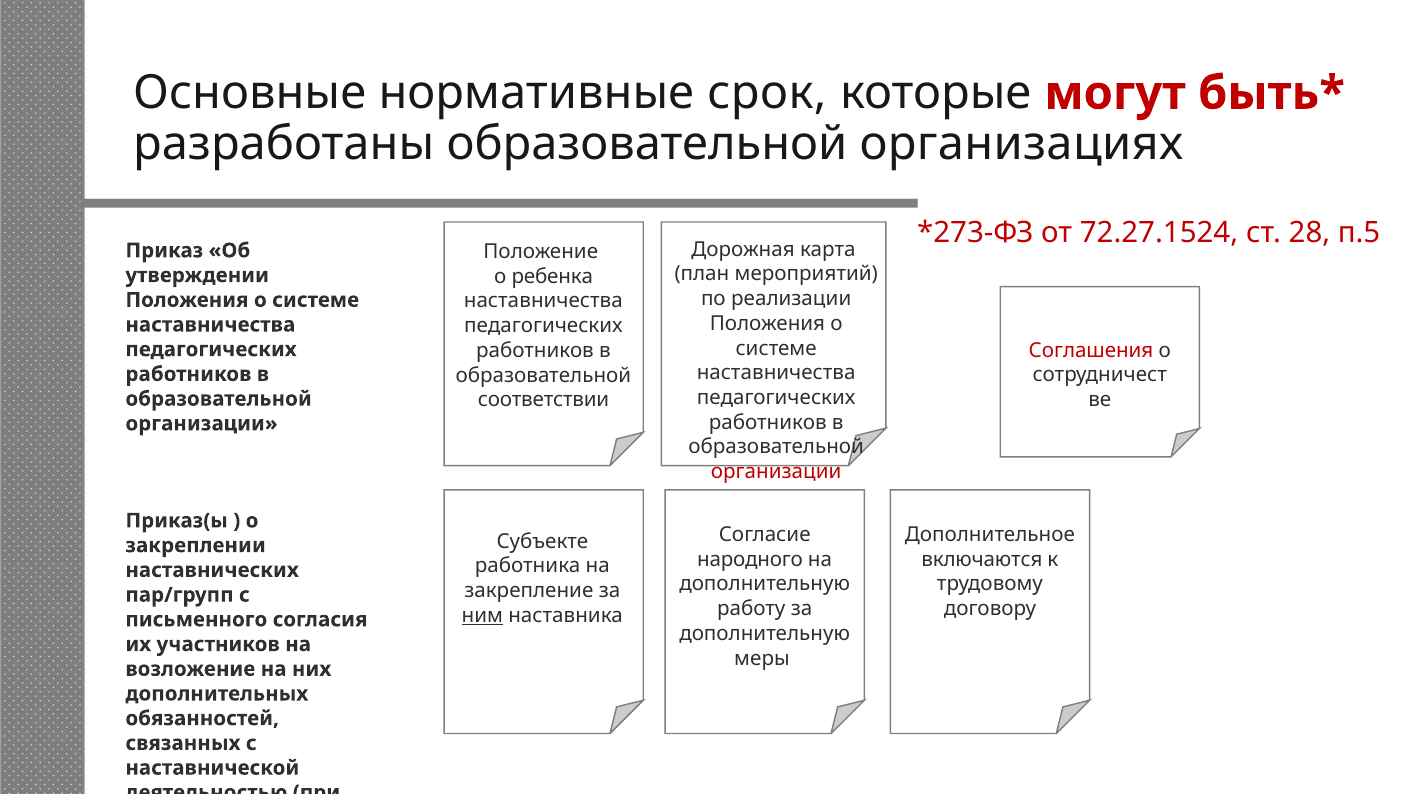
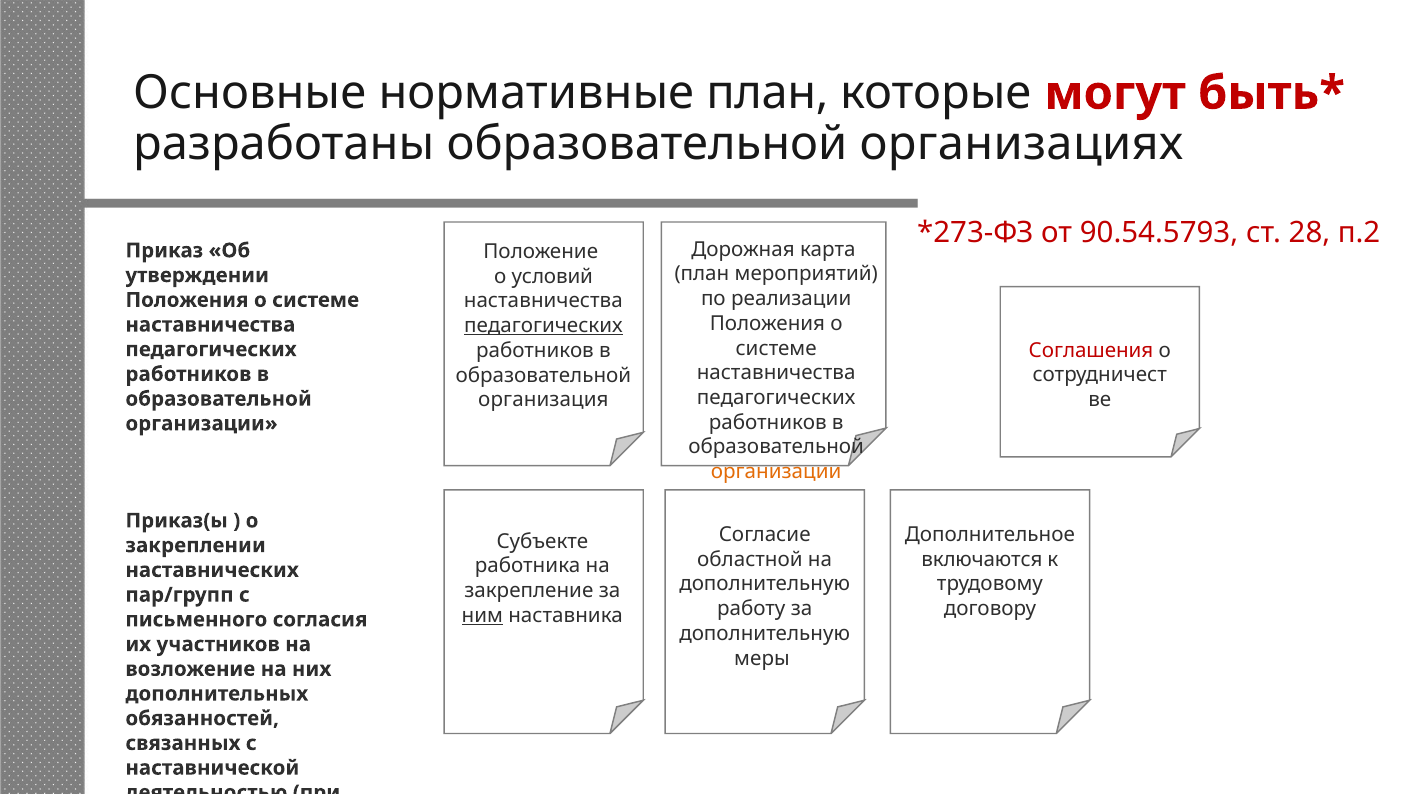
нормативные срок: срок -> план (767, 93)
72.27.1524: 72.27.1524 -> 90.54.5793 (1159, 233)
п.5: п.5 -> п.2 (1359, 233)
ребенка: ребенка -> условий (552, 277)
педагогических underline: none -> present (543, 326)
соответствии: соответствии -> организация (543, 400)
организации colour: red -> orange (776, 472)
народного: народного -> областной (750, 560)
